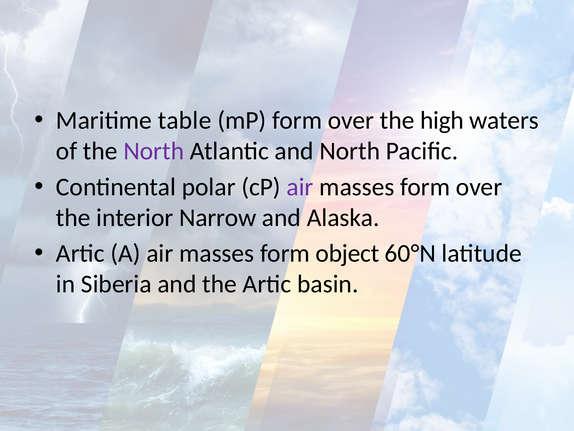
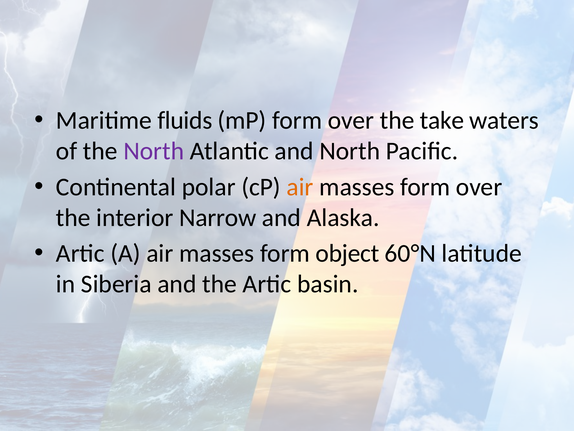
table: table -> fluids (185, 120)
high: high -> take (442, 120)
air colour: purple -> orange (300, 187)
